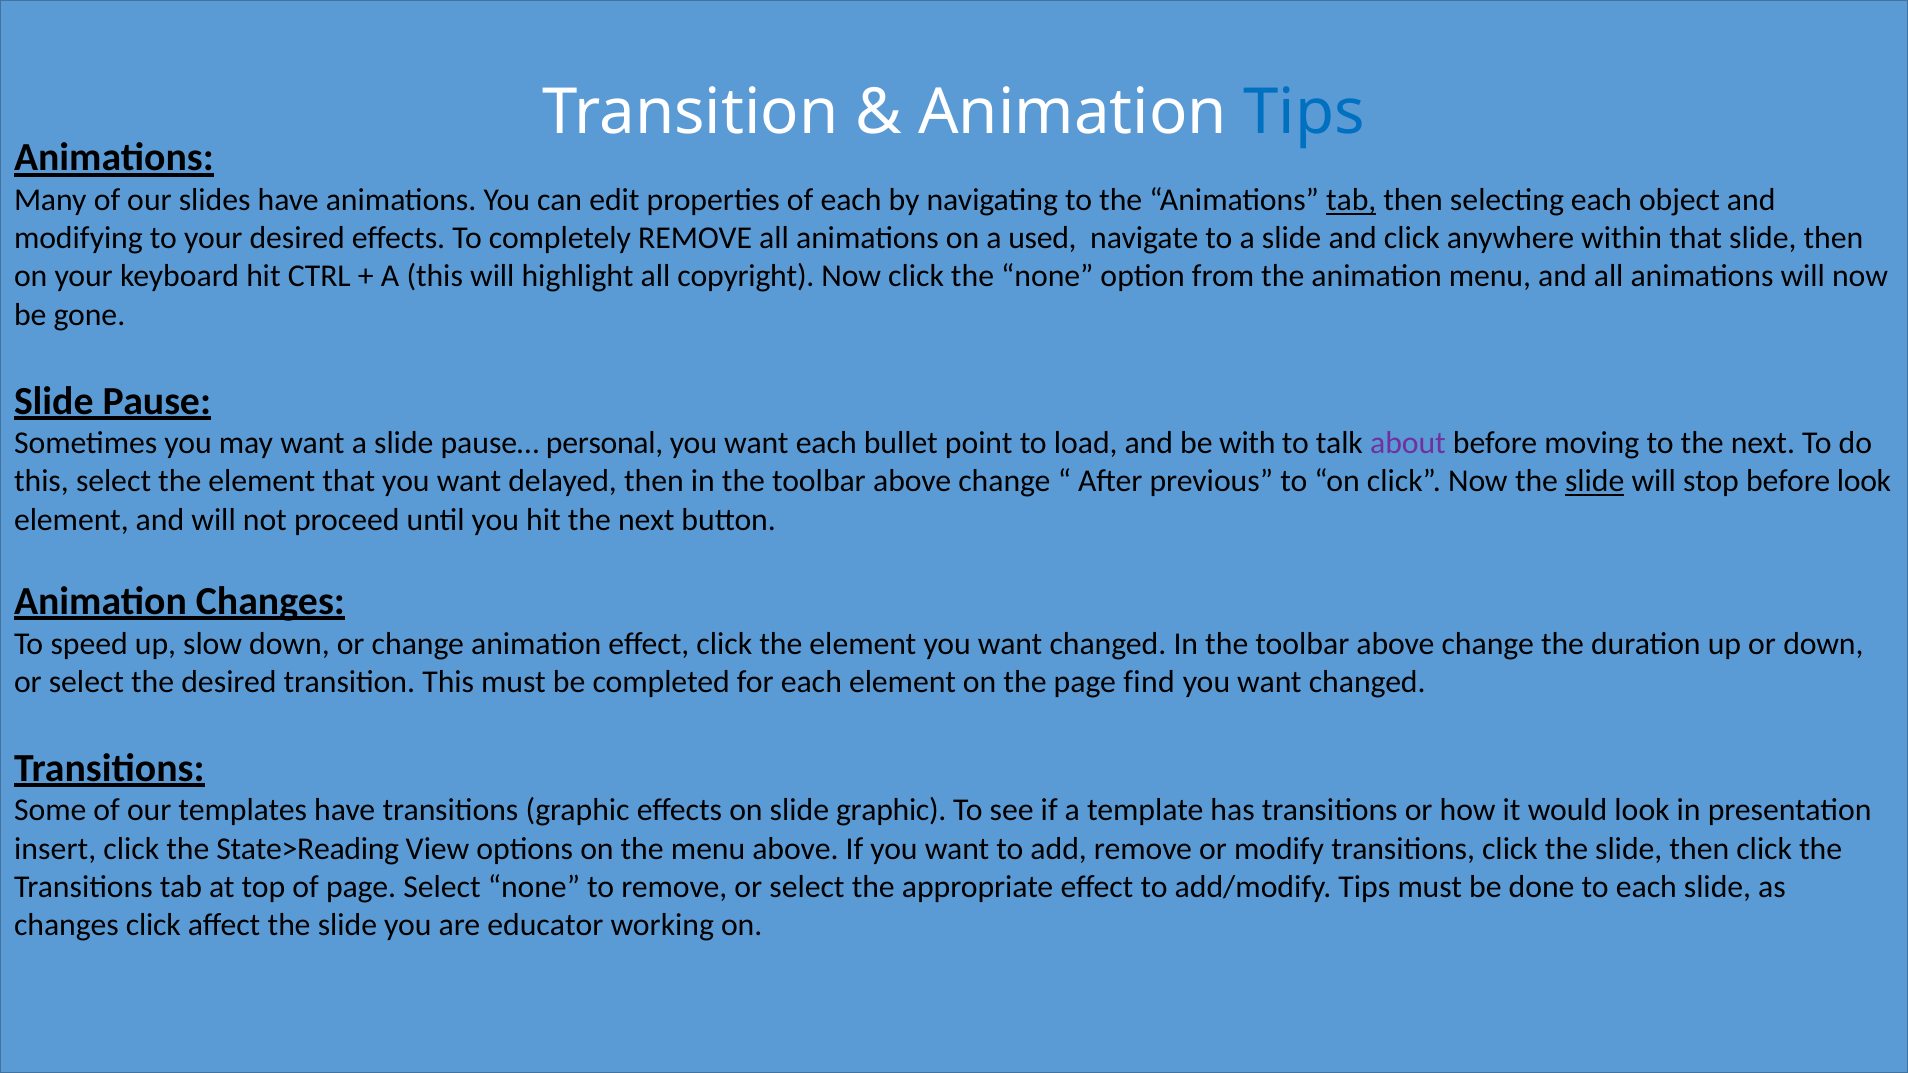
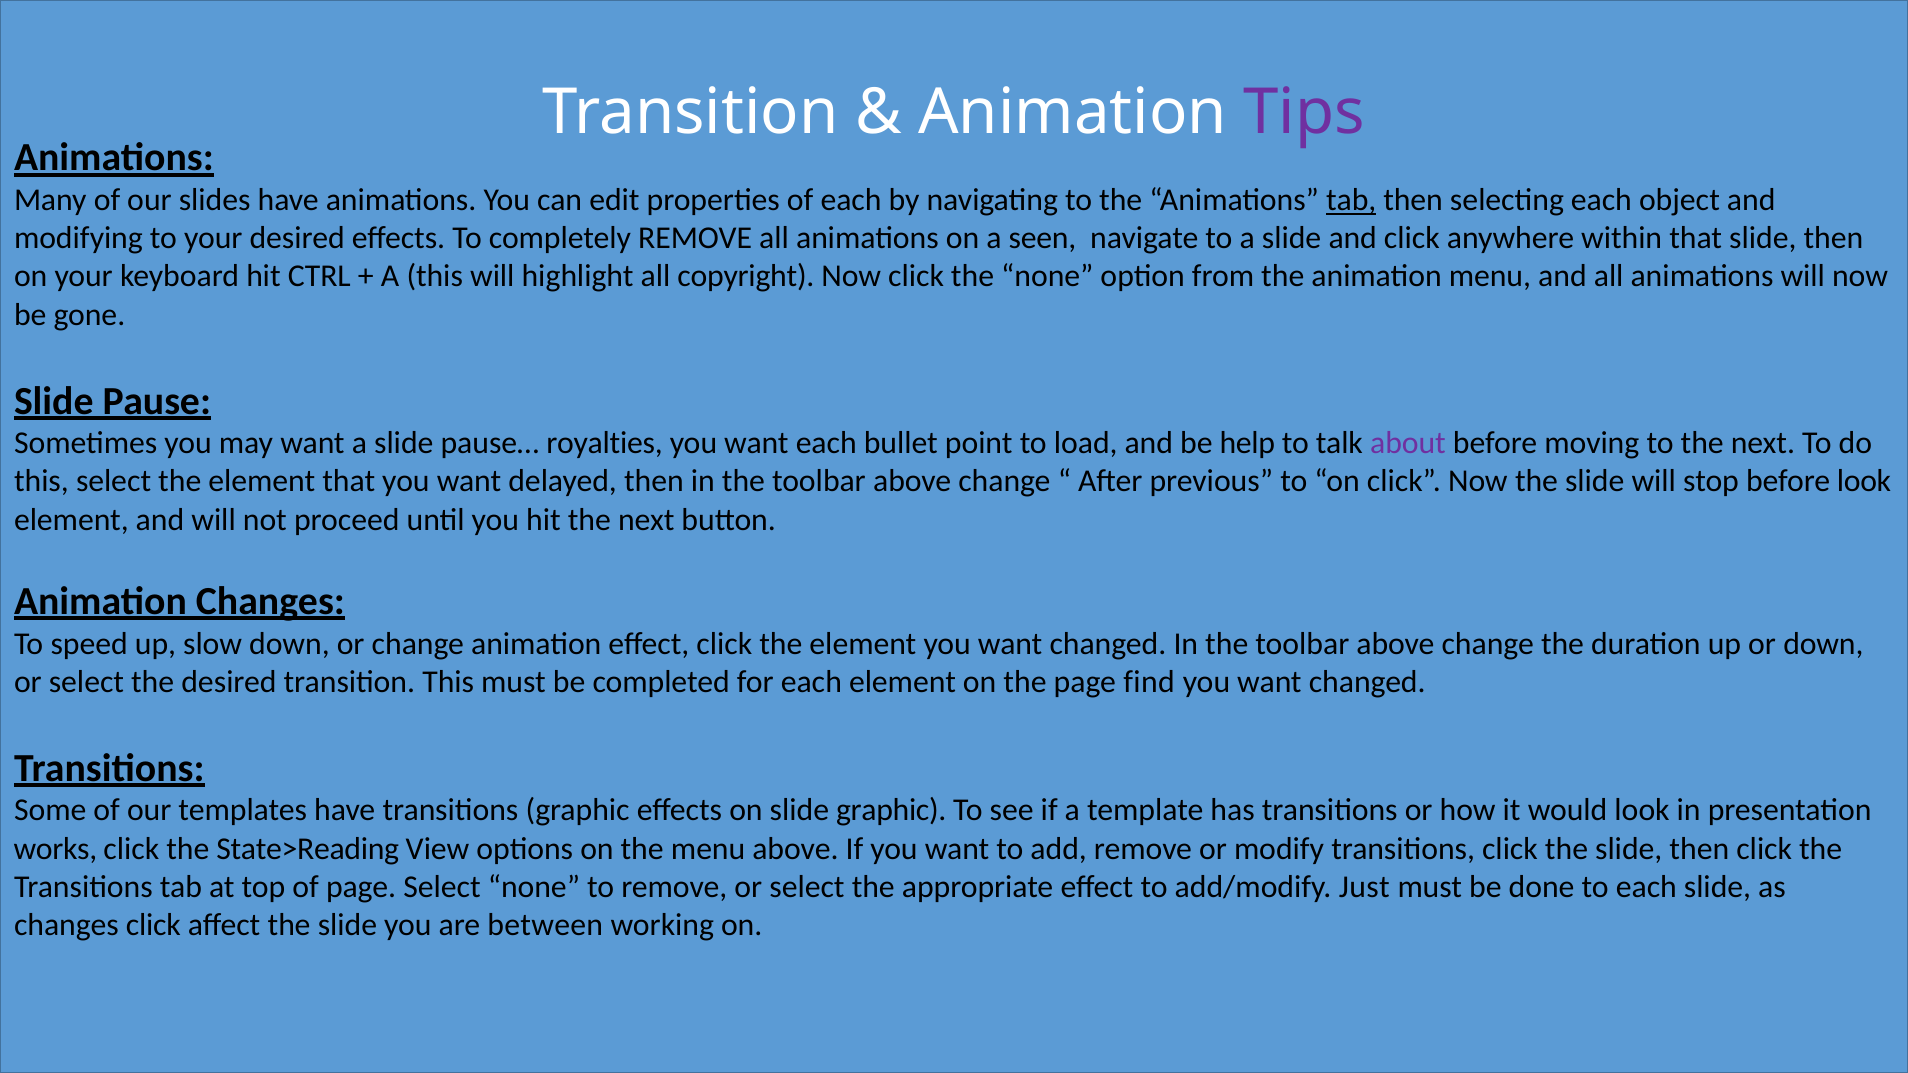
Tips colour: blue -> purple (1304, 112)
used: used -> seen (1042, 238)
personal: personal -> royalties (605, 443)
with: with -> help (1247, 443)
slide underline: present -> none (1595, 482)
insert: insert -> works (55, 849)
add/modify Tips: Tips -> Just (1364, 887)
educator: educator -> between (545, 925)
